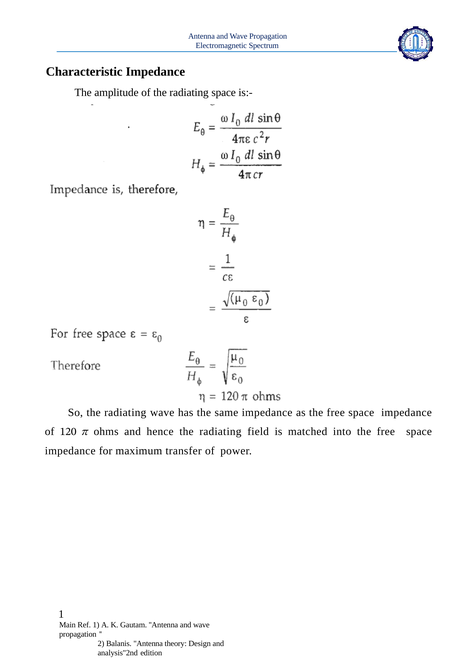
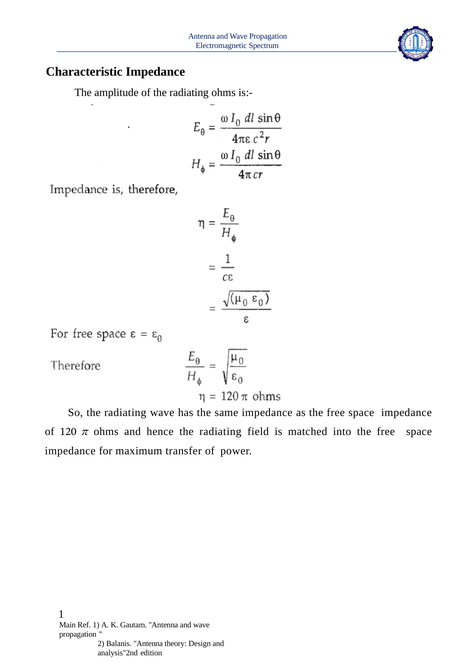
radiating space: space -> ohms (224, 92)
